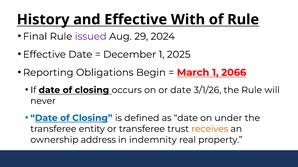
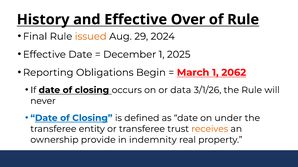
With: With -> Over (188, 20)
issued colour: purple -> orange (91, 37)
2066: 2066 -> 2062 (234, 73)
or date: date -> data (181, 90)
address: address -> provide (98, 140)
